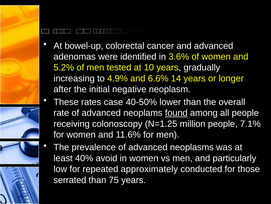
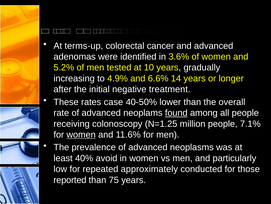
bowel-up: bowel-up -> terms-up (84, 46)
neoplasm: neoplasm -> treatment (170, 89)
women underline: none -> present (81, 134)
serrated: serrated -> reported (70, 179)
